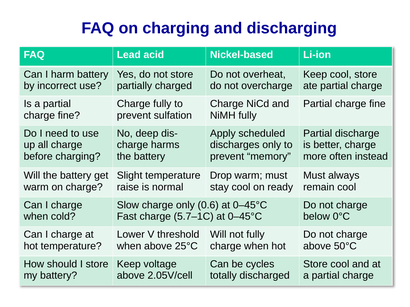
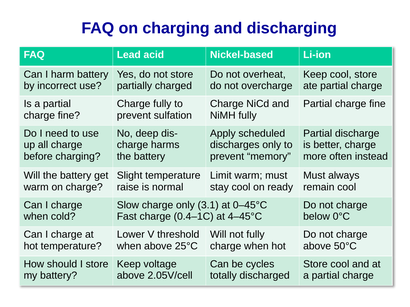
Drop: Drop -> Limit (221, 176)
0.6: 0.6 -> 3.1 (208, 205)
5.7–1C: 5.7–1C -> 0.4–1C (194, 217)
0–45°C: 0–45°C -> 4–45°C (245, 217)
